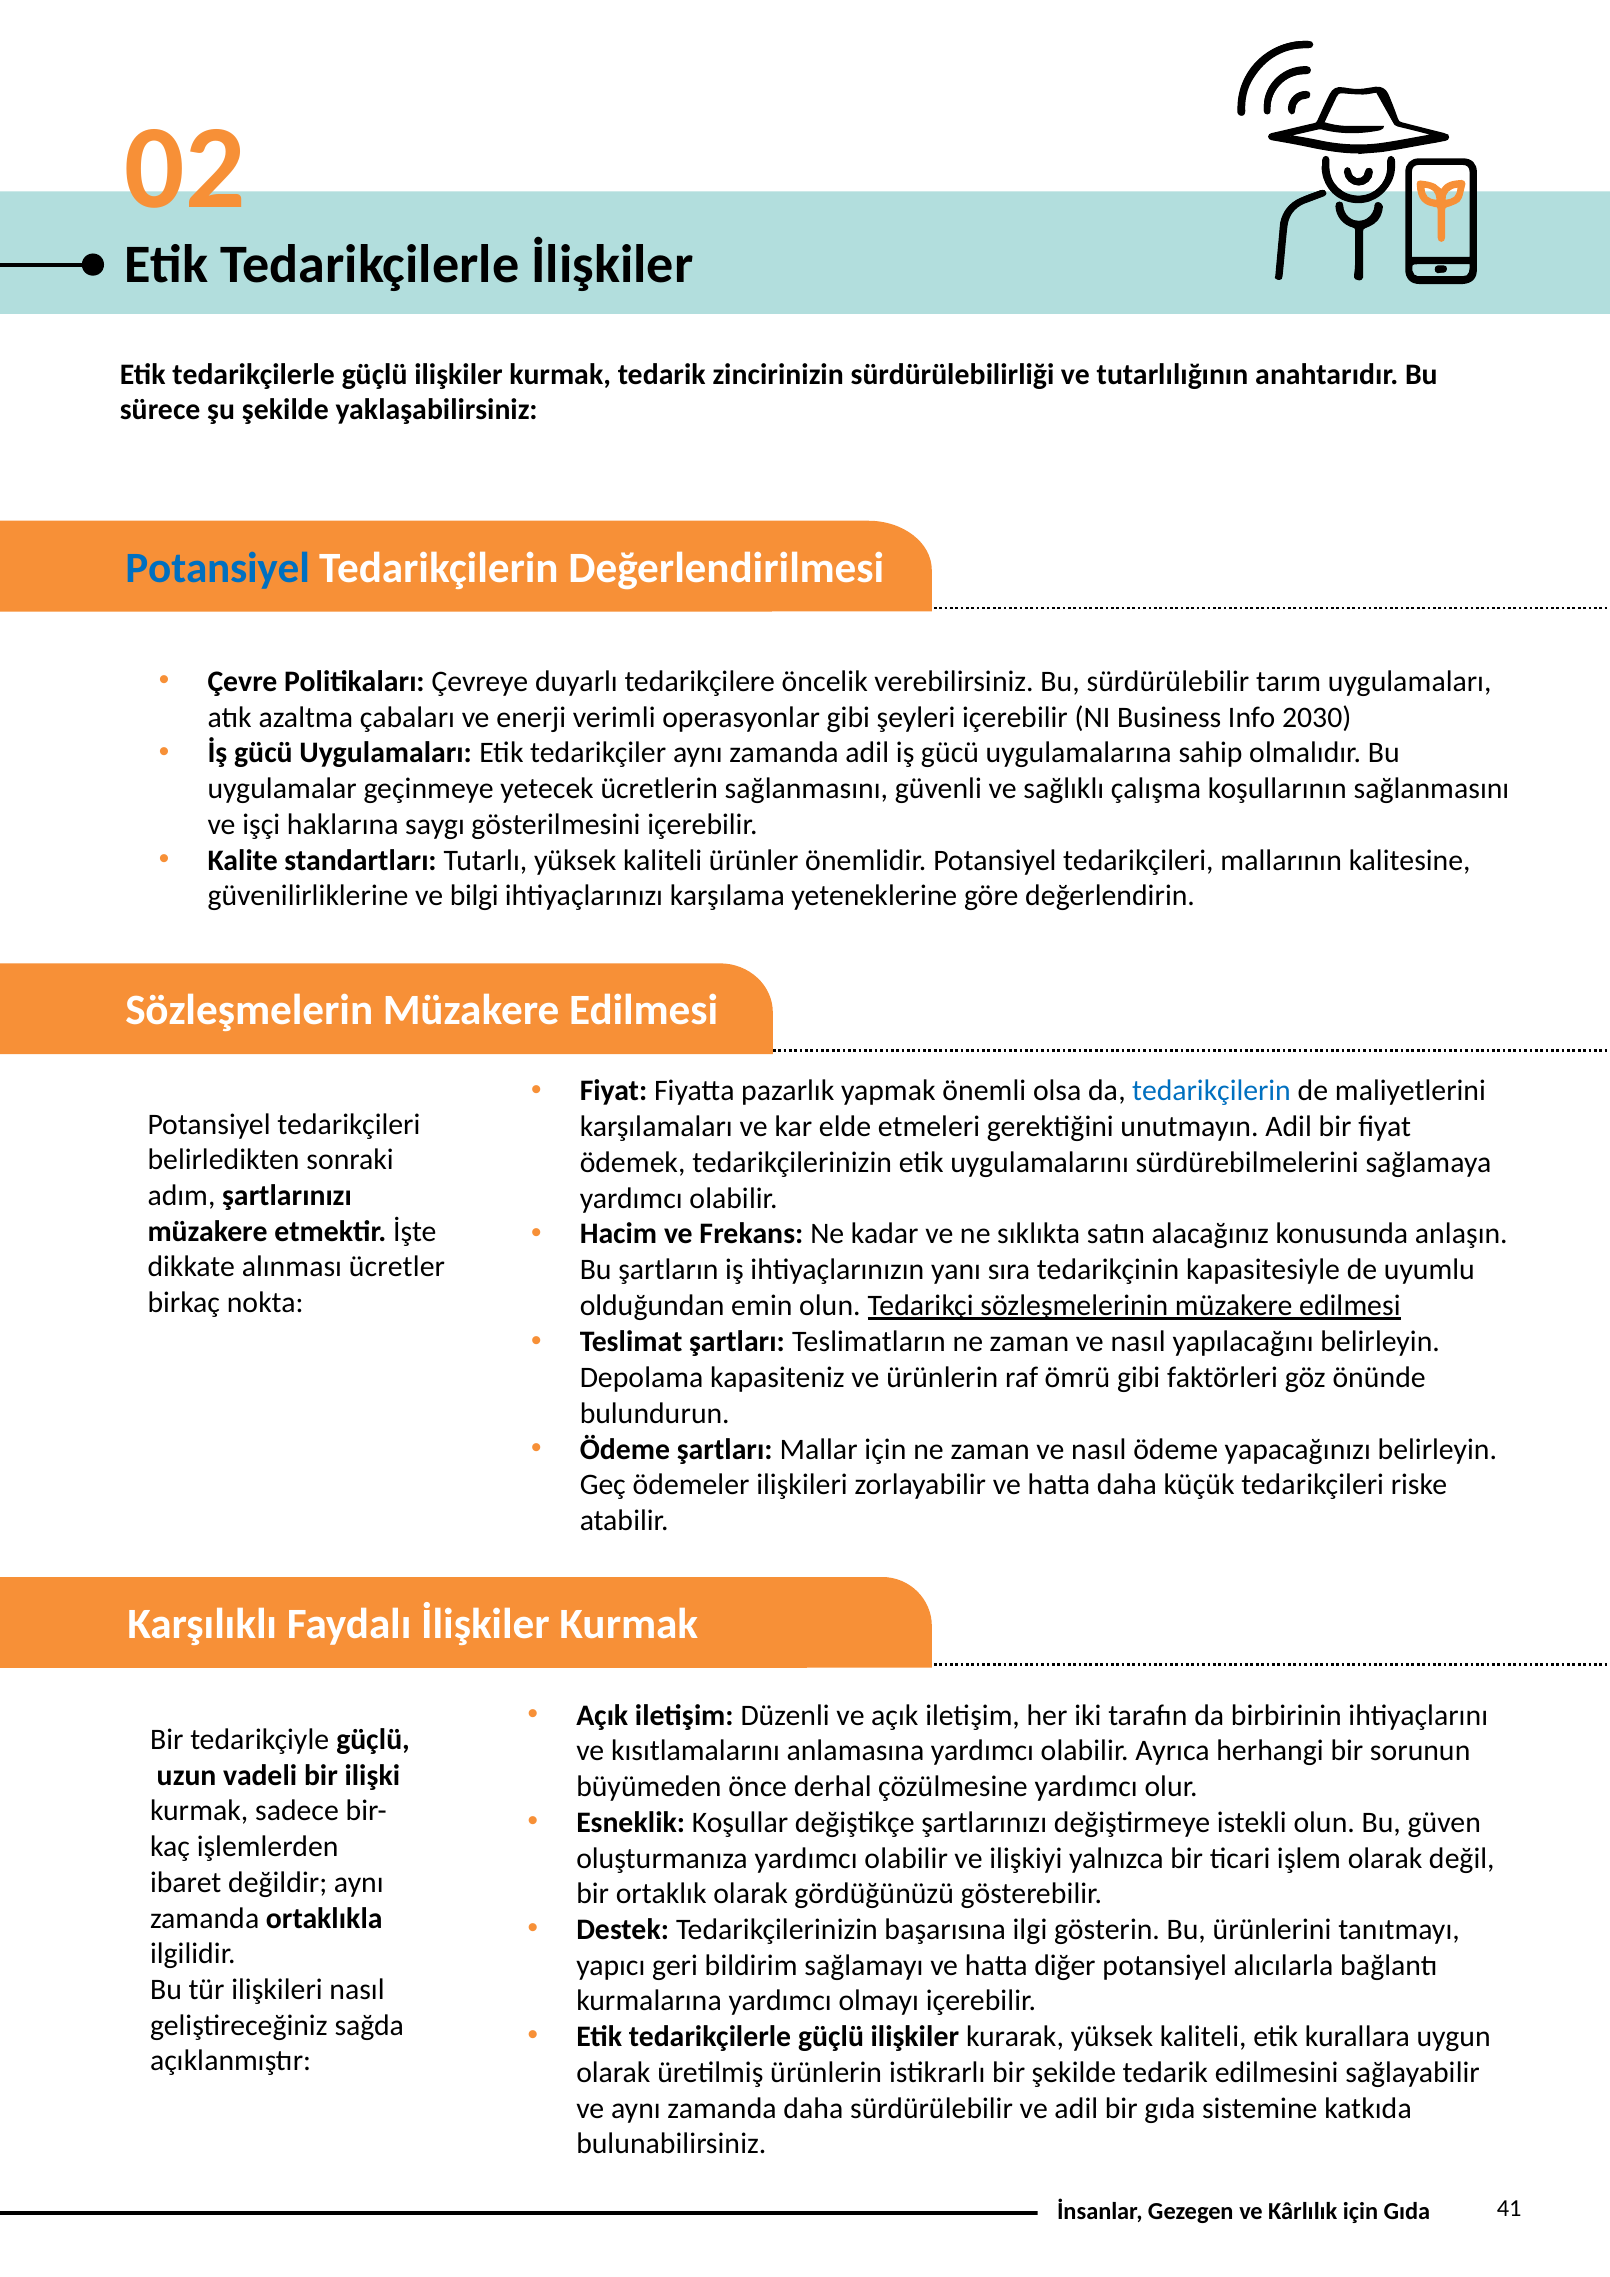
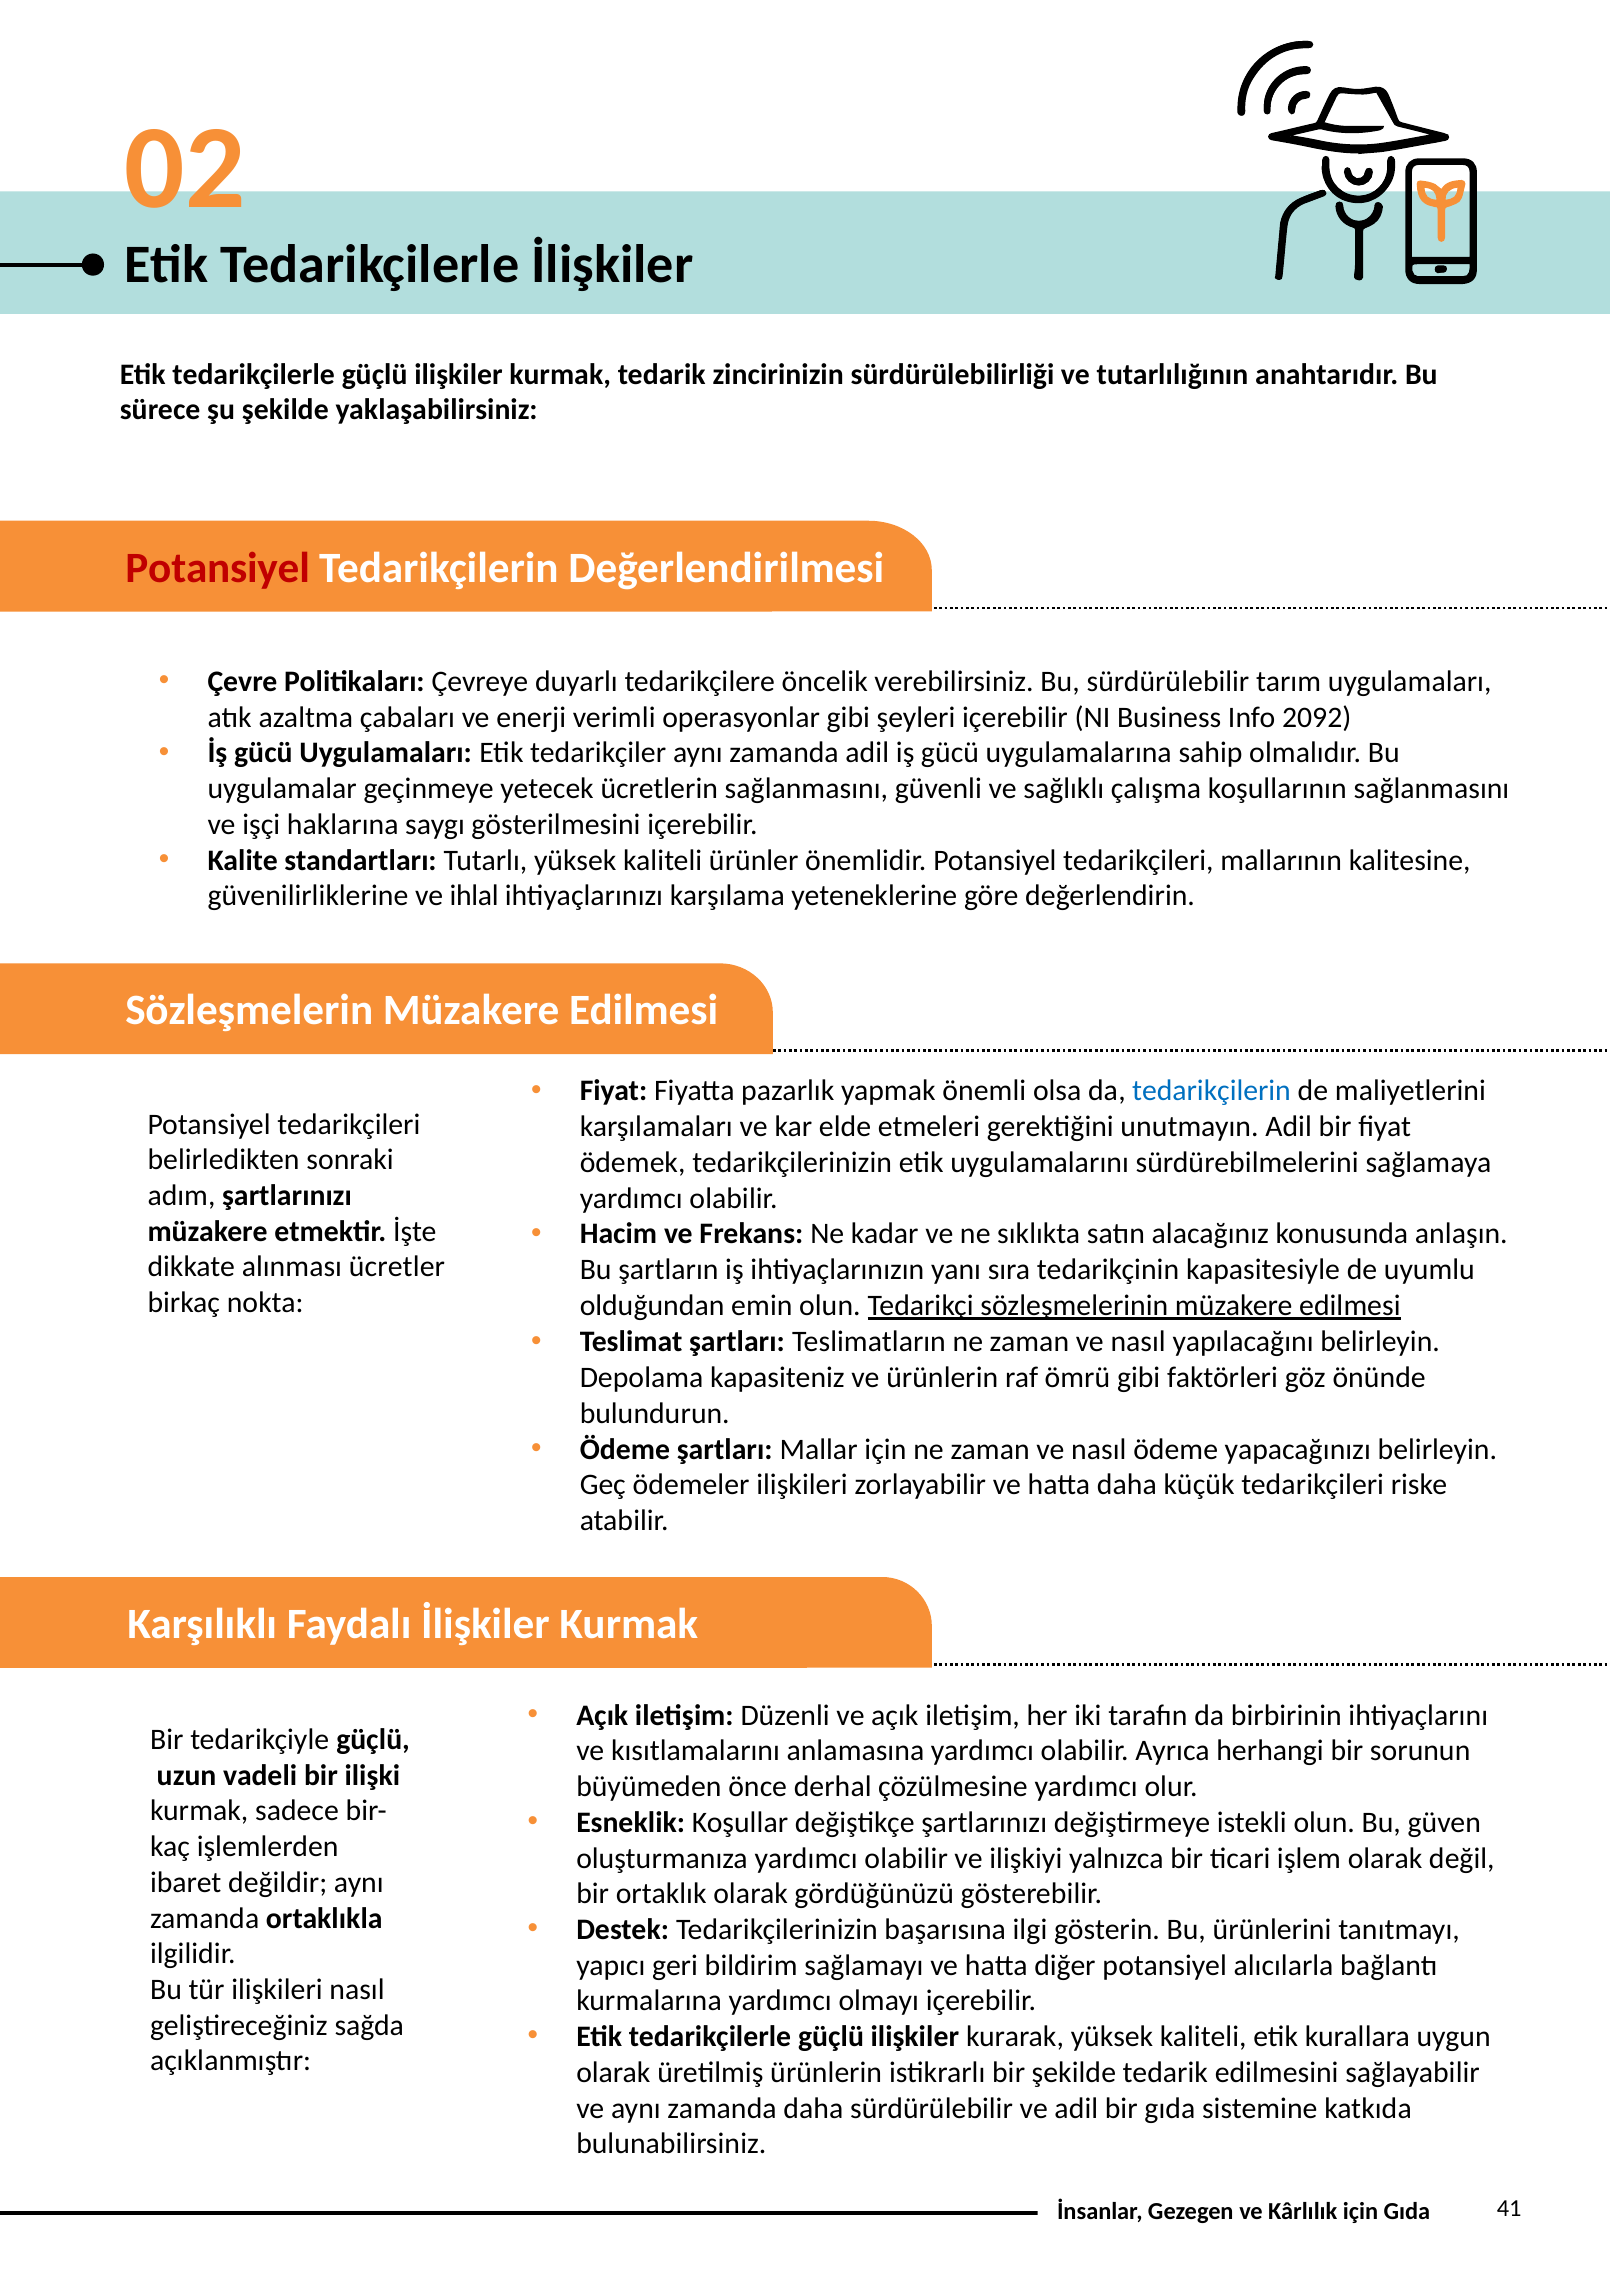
Potansiyel colour: blue -> red (218, 568)
2030: 2030 -> 2092 (1317, 717)
bilgi: bilgi -> ihlal (474, 896)
